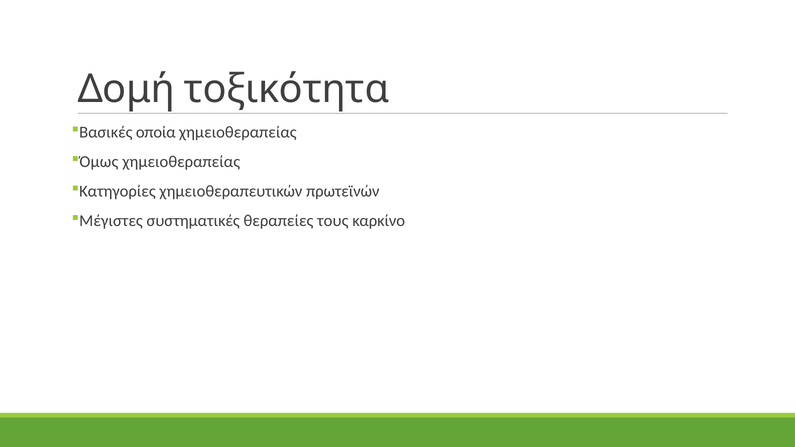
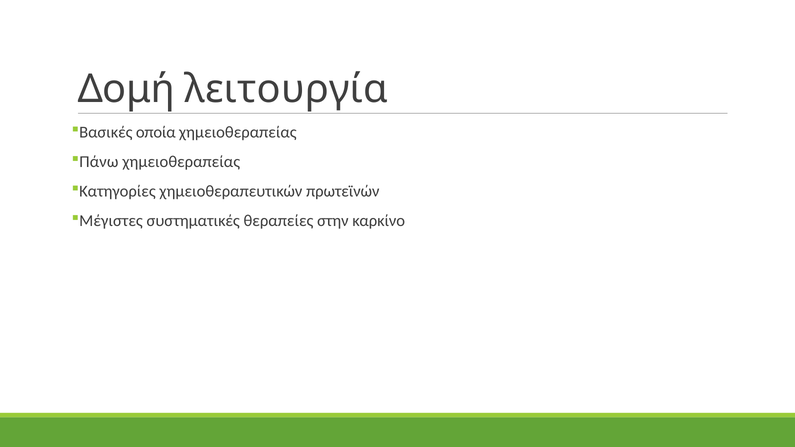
τοξικότητα: τοξικότητα -> λειτουργία (286, 89)
Όμως: Όμως -> Πάνω (99, 162)
τους: τους -> στην (333, 221)
